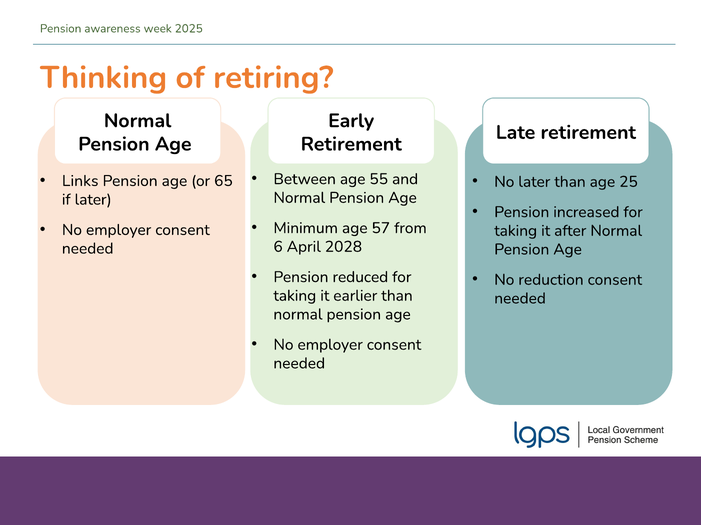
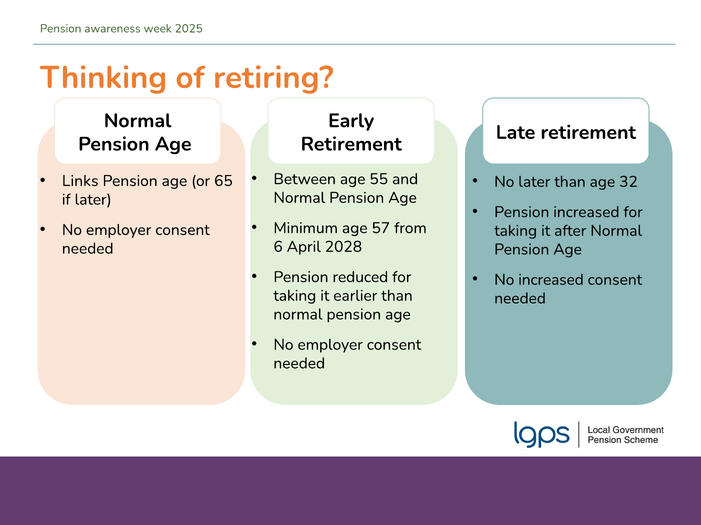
25: 25 -> 32 (628, 182)
No reduction: reduction -> increased (551, 280)
